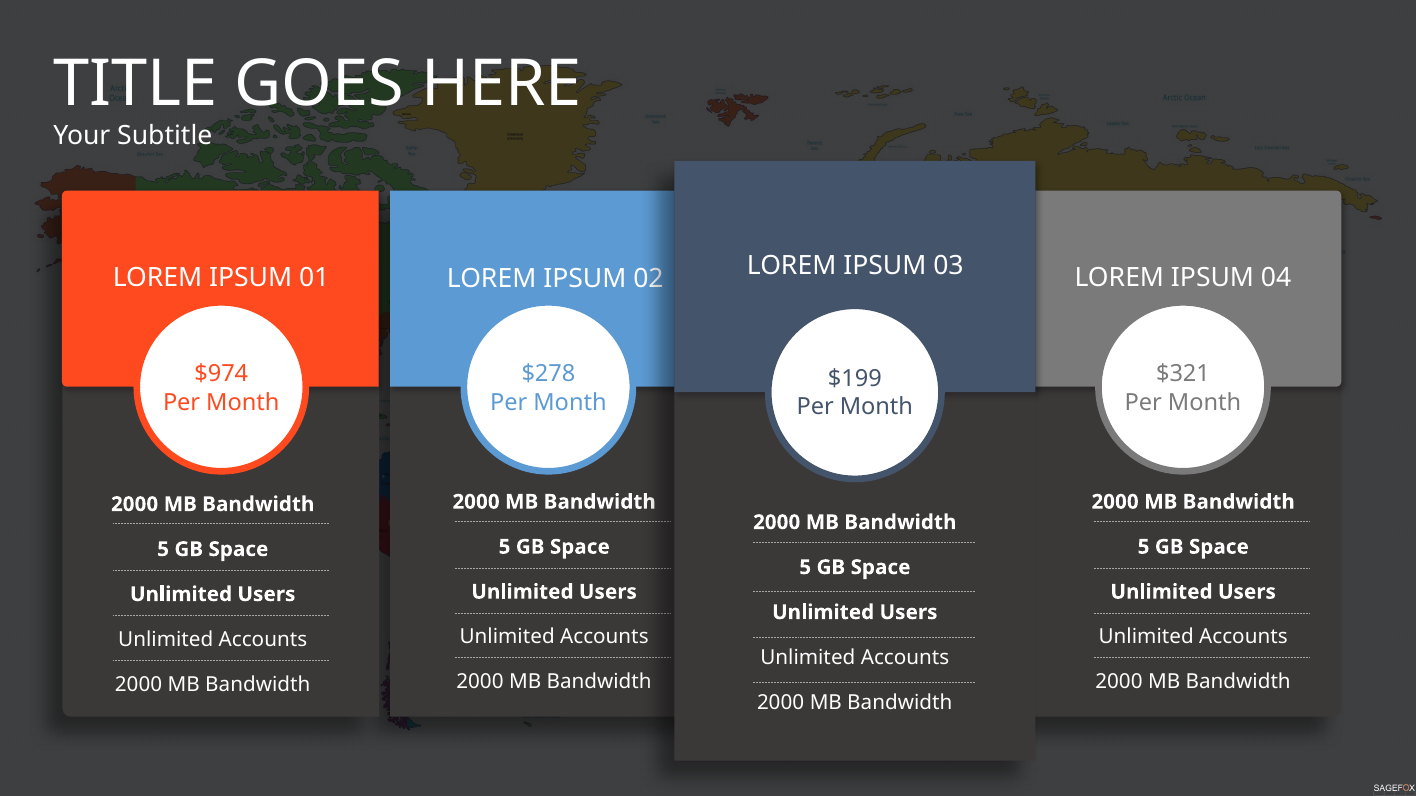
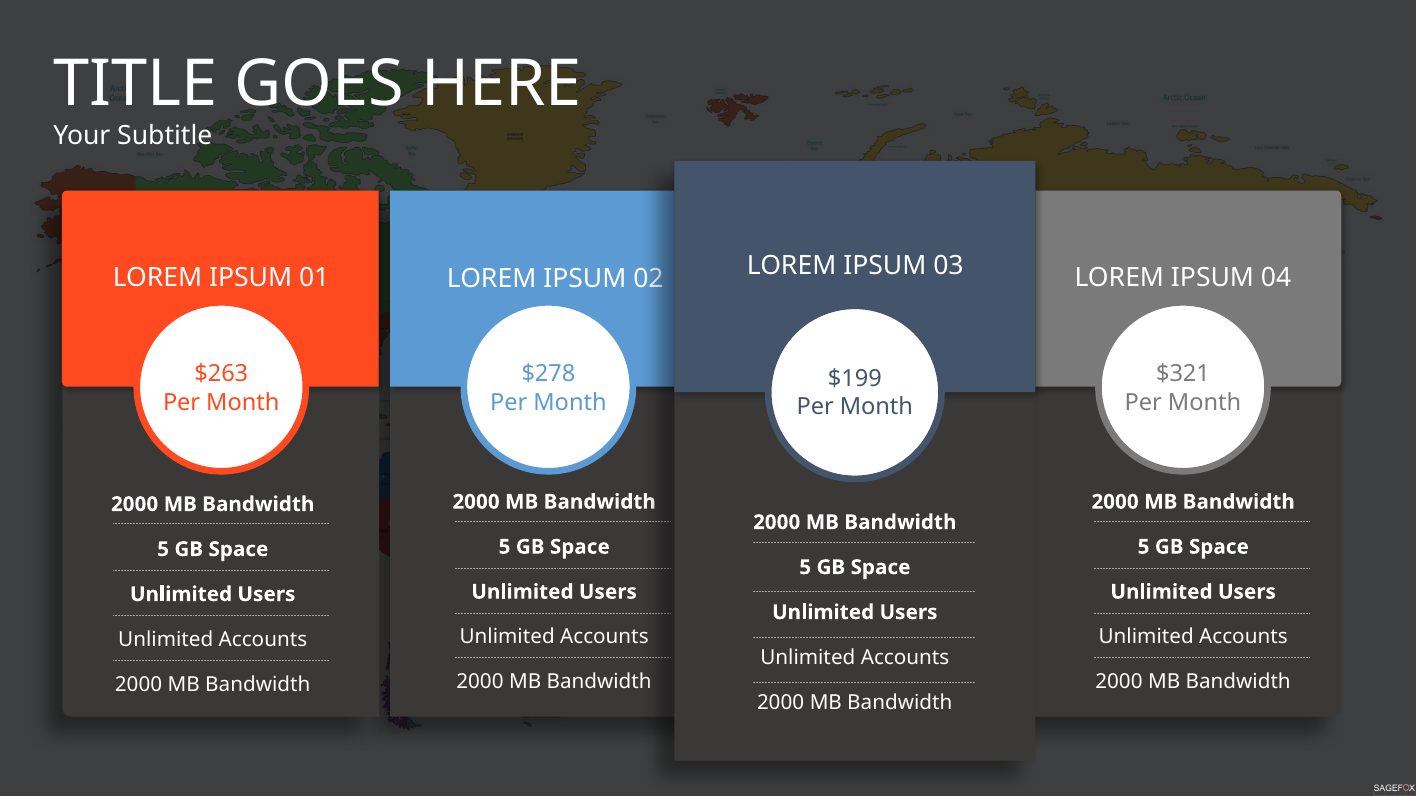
$974: $974 -> $263 (221, 374)
